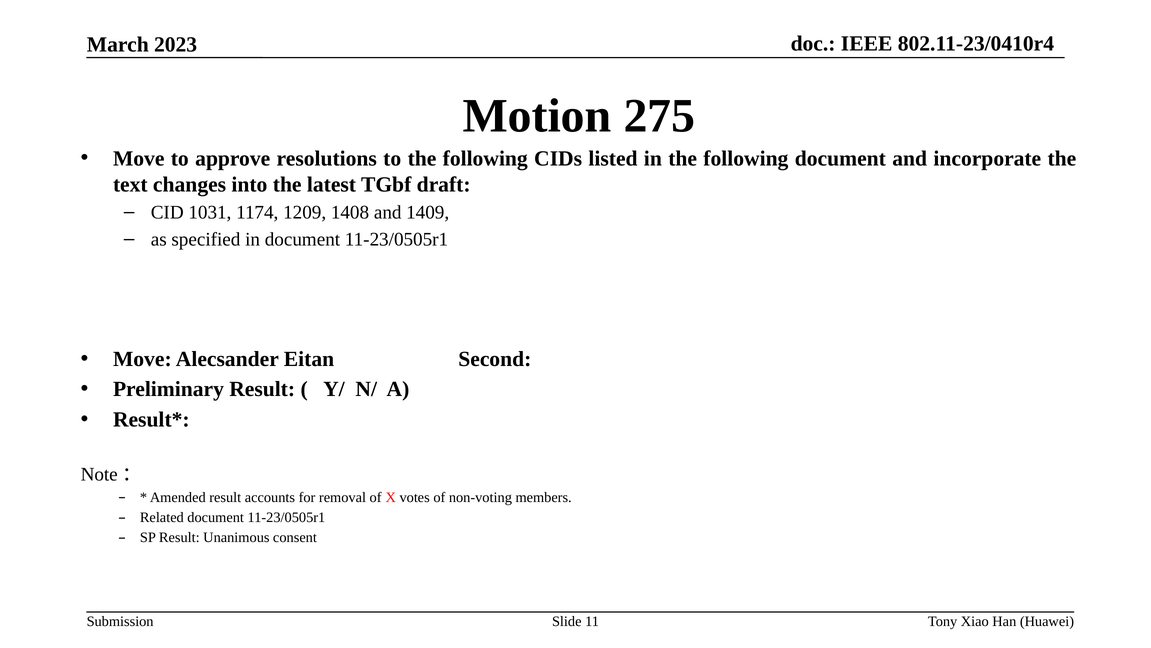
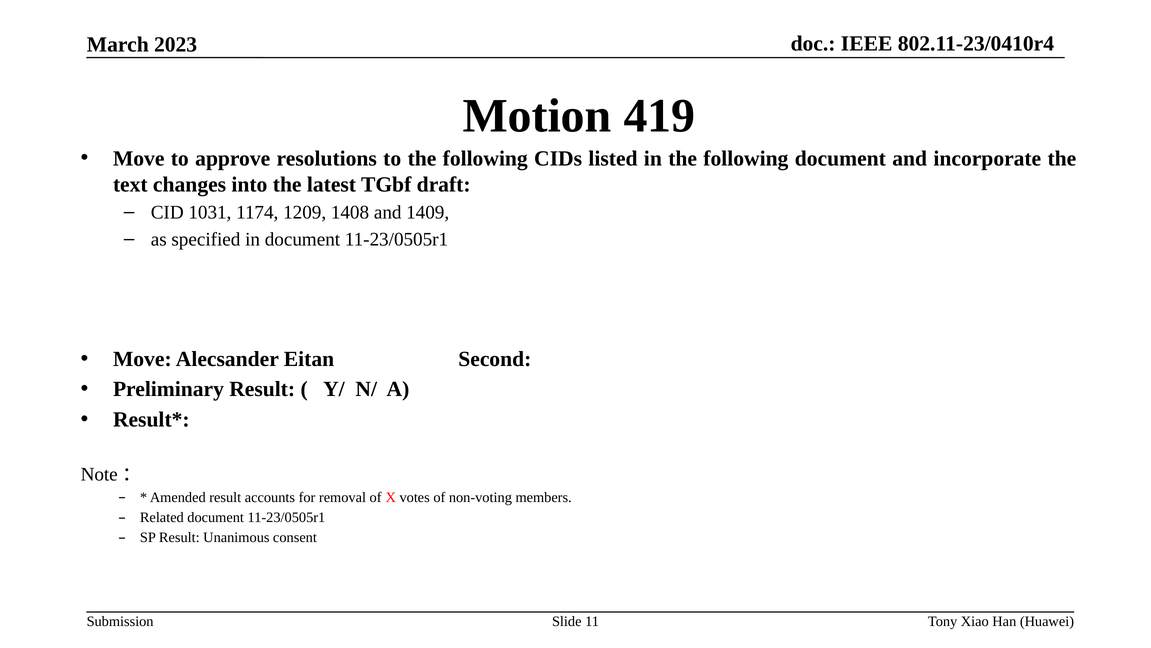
275: 275 -> 419 (659, 116)
